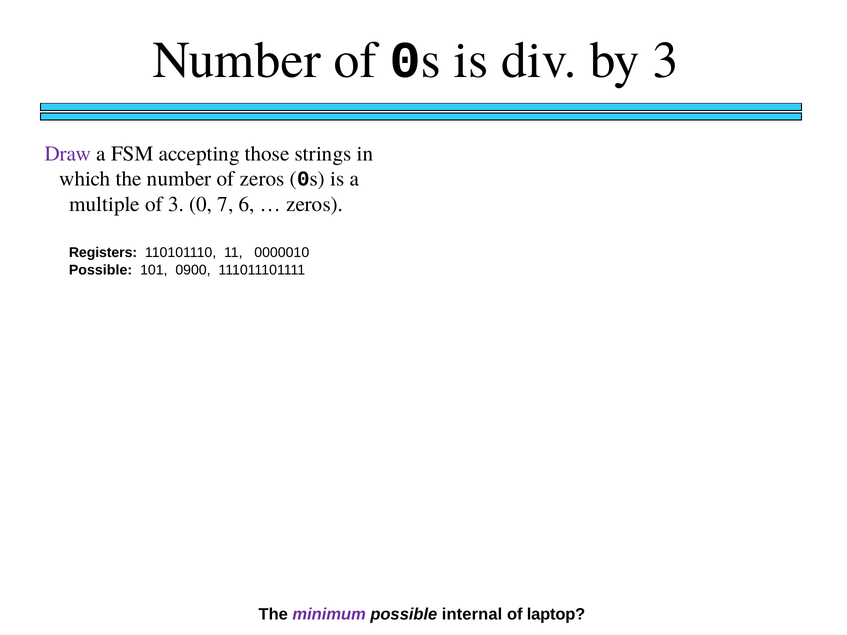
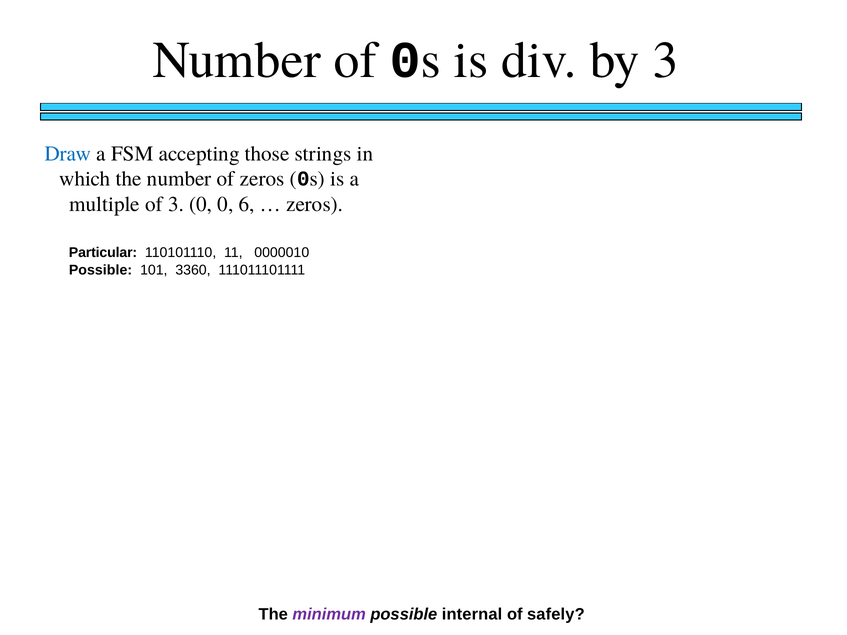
Draw colour: purple -> blue (68, 154)
0 7: 7 -> 0 (225, 204)
Registers: Registers -> Particular (103, 253)
0900: 0900 -> 3360 (193, 270)
laptop: laptop -> safely (556, 614)
